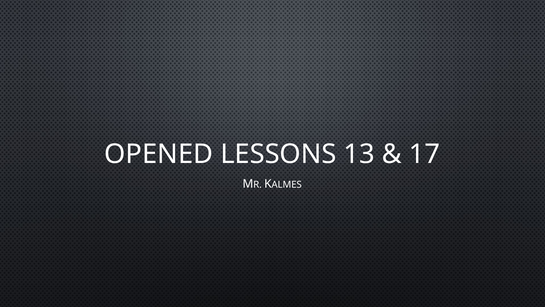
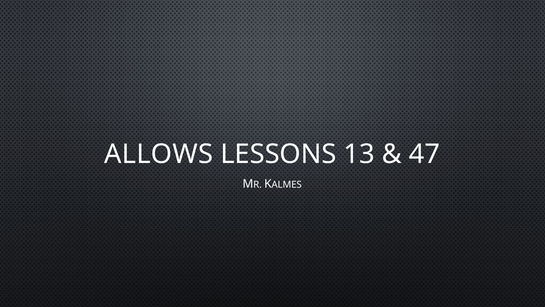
OPENED: OPENED -> ALLOWS (159, 154)
17: 17 -> 47 (424, 154)
